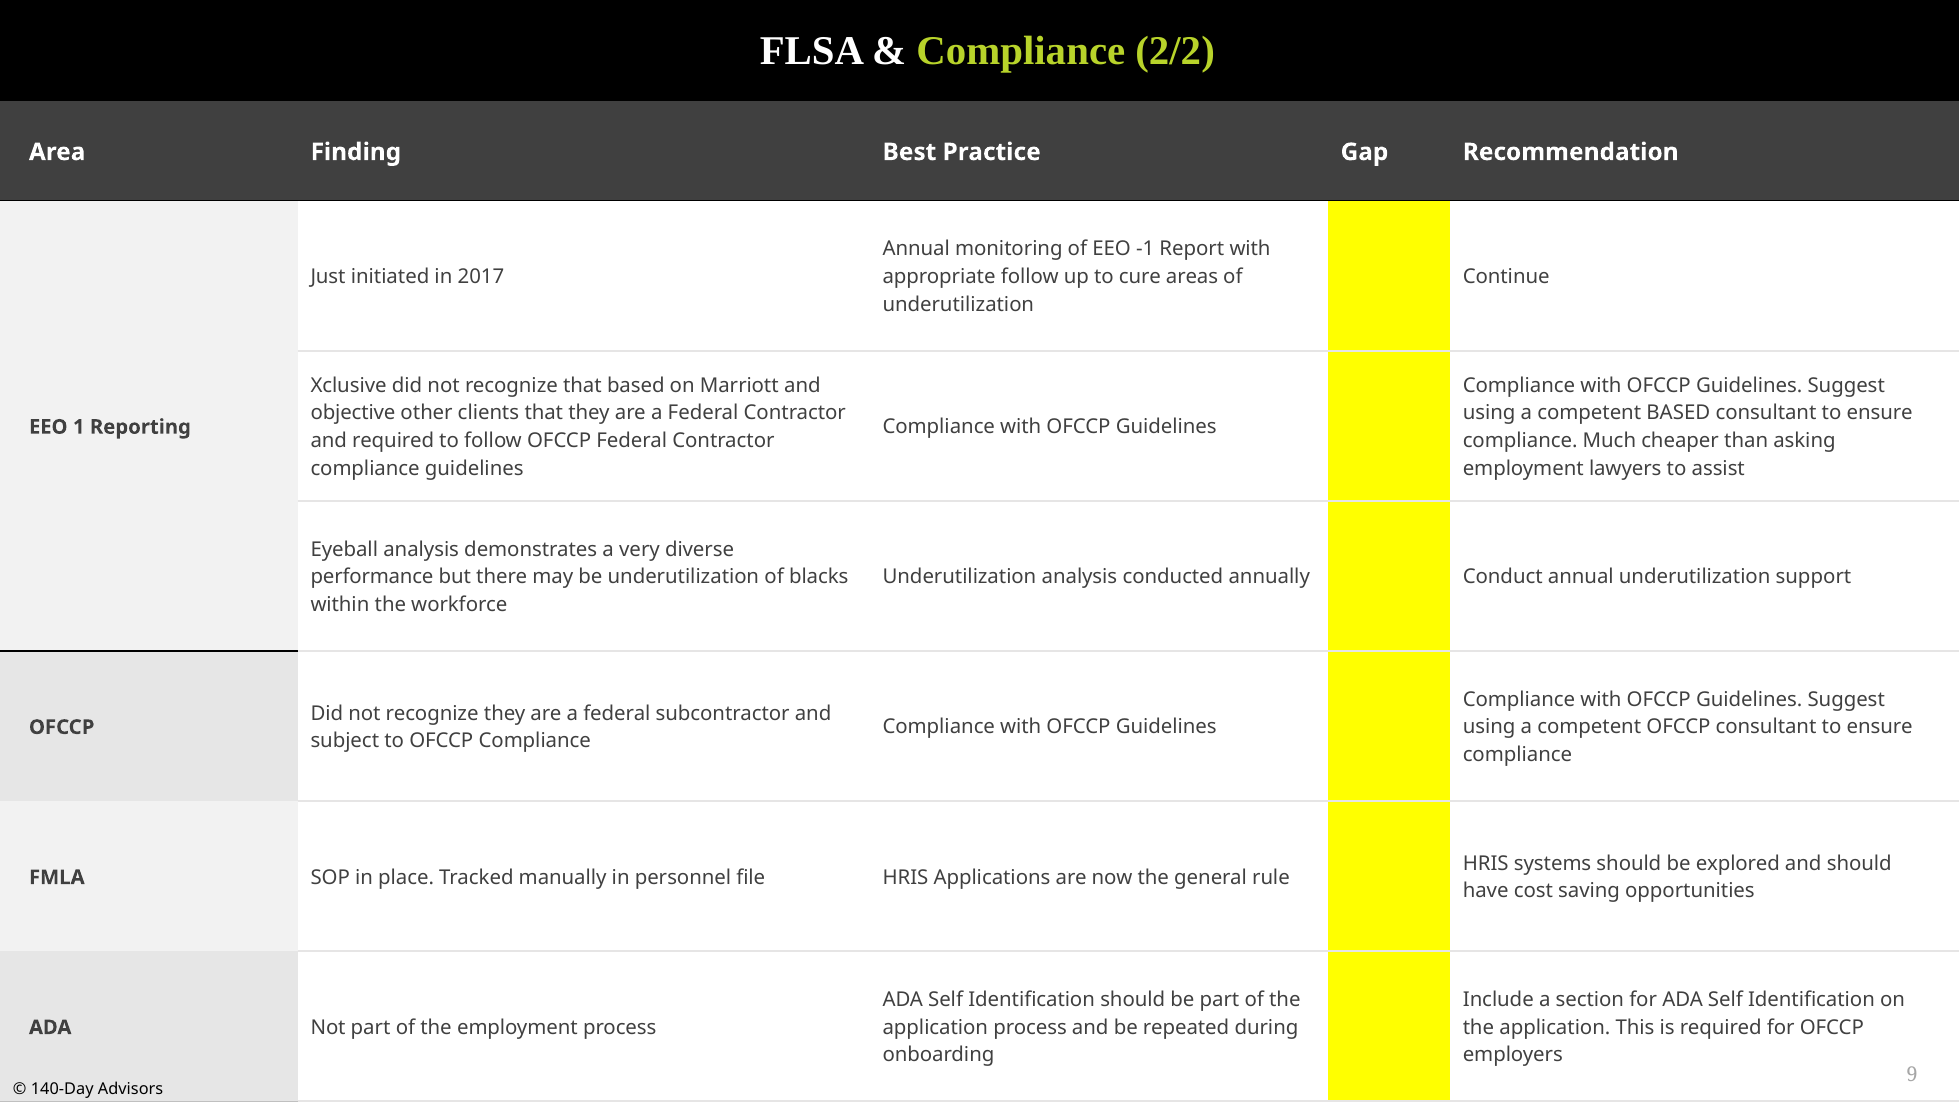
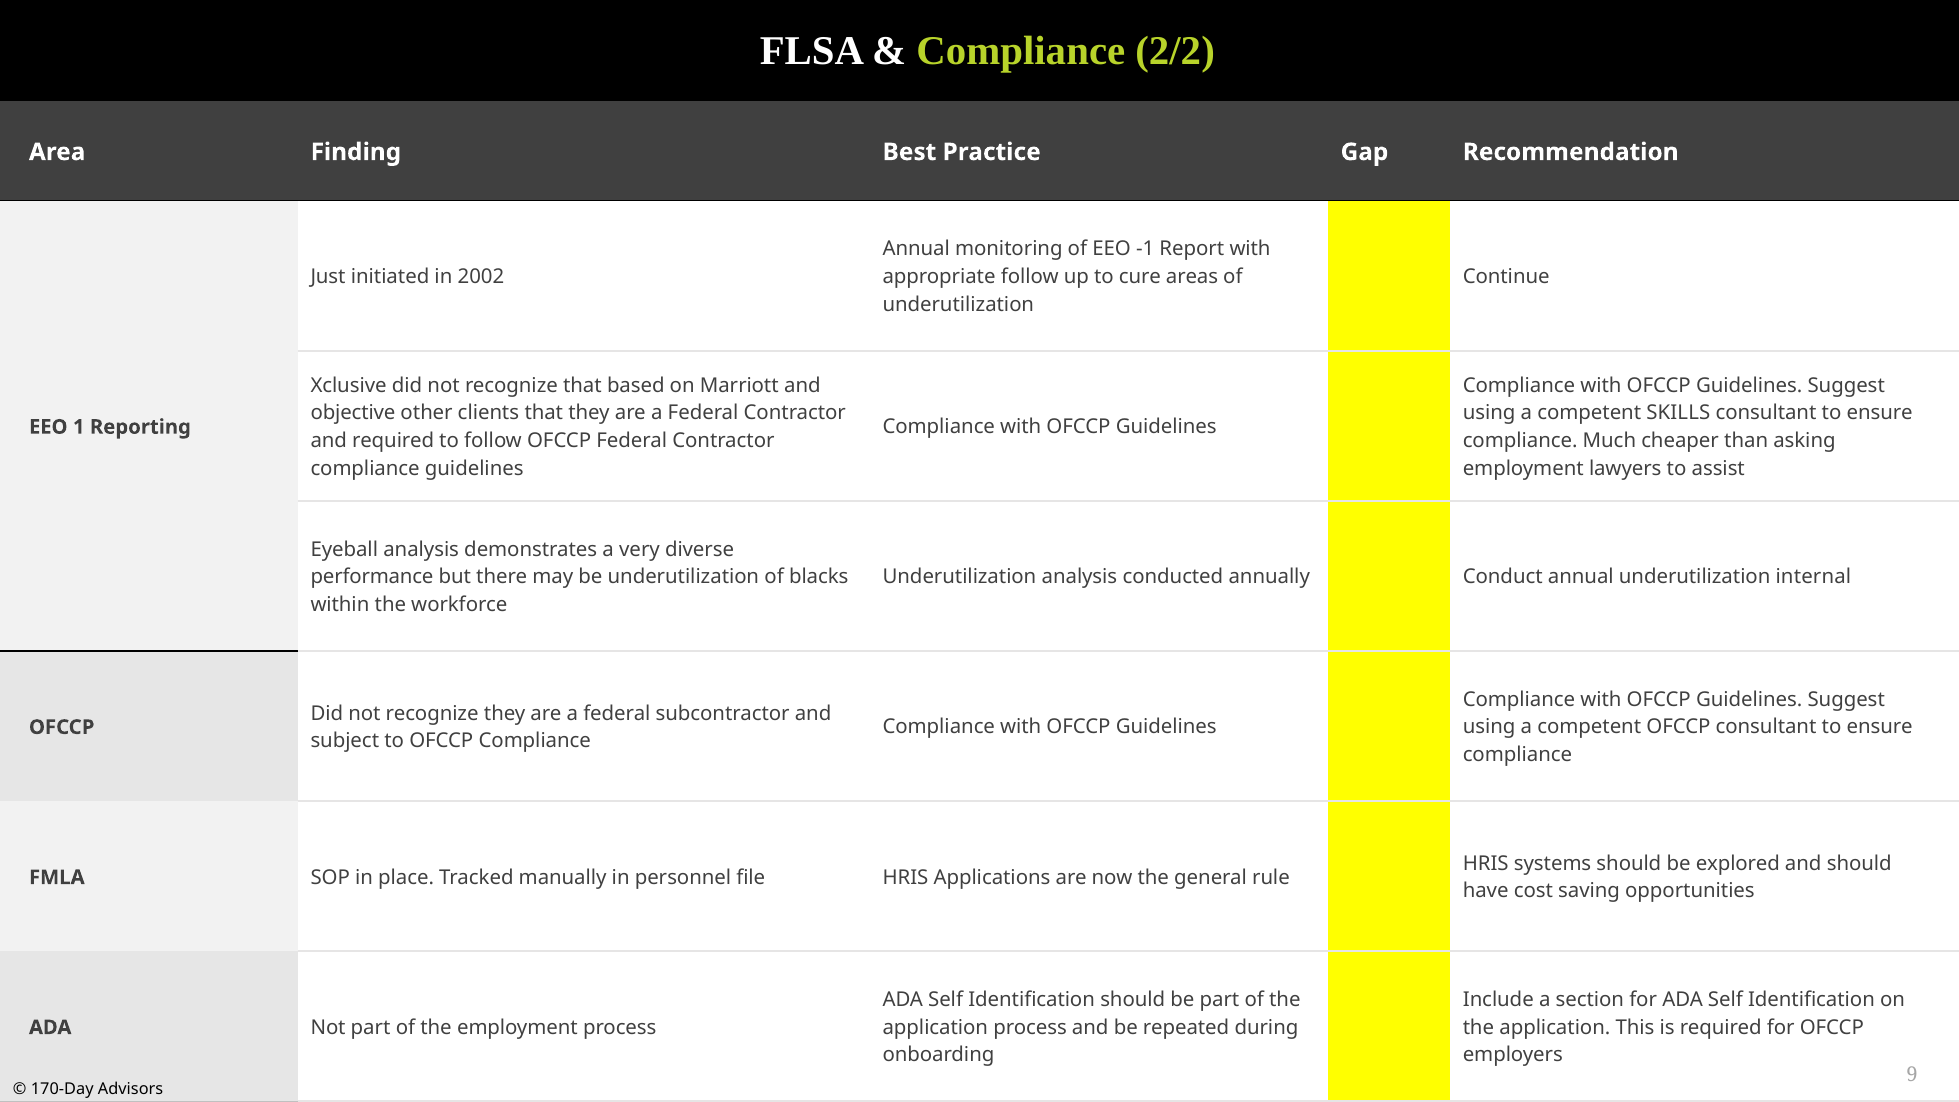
2017: 2017 -> 2002 (481, 277)
competent BASED: BASED -> SKILLS (1678, 413)
support: support -> internal (1813, 577)
140-Day: 140-Day -> 170-Day (62, 1089)
